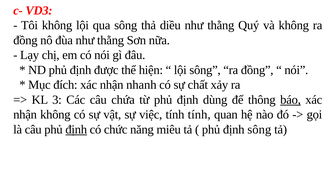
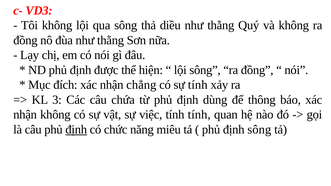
nhanh: nhanh -> chẳng (141, 85)
sự chất: chất -> tính (198, 85)
báo underline: present -> none (291, 100)
